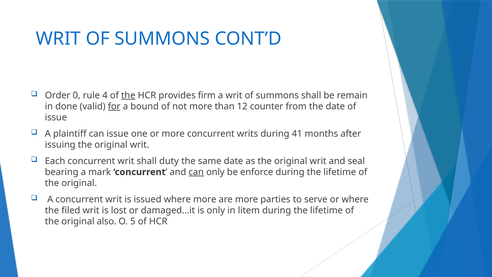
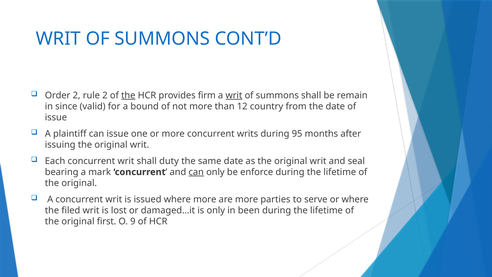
Order 0: 0 -> 2 (77, 95)
rule 4: 4 -> 2 (105, 95)
writ underline: none -> present (234, 95)
done: done -> since (66, 106)
for underline: present -> none (114, 106)
counter: counter -> country (267, 106)
41: 41 -> 95 (297, 134)
litem: litem -> been (249, 210)
also: also -> first (107, 221)
5: 5 -> 9 (133, 221)
